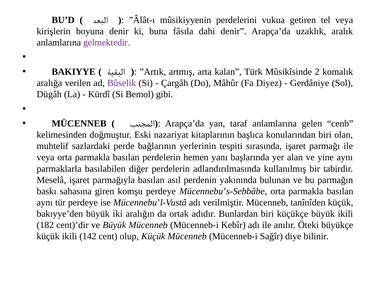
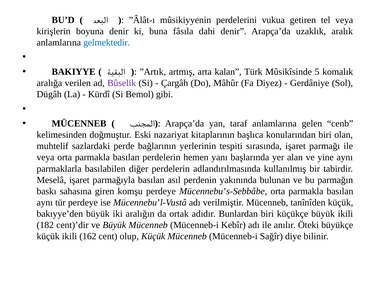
gelmektedir colour: purple -> blue (107, 42)
2: 2 -> 5 (317, 72)
142: 142 -> 162 (88, 236)
